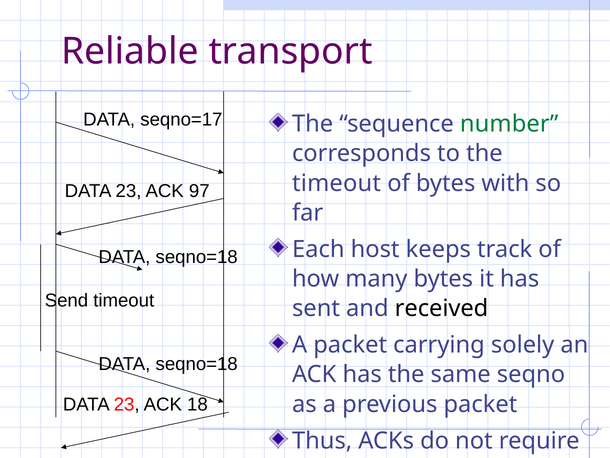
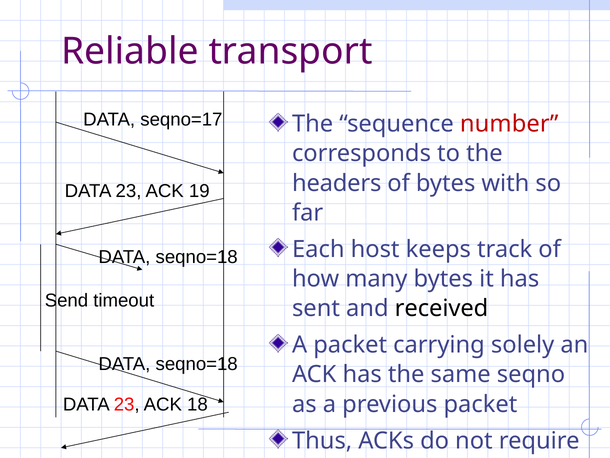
number colour: green -> red (509, 124)
timeout: timeout -> headers (337, 183)
97: 97 -> 19 (199, 191)
